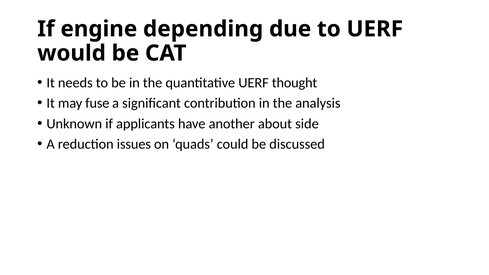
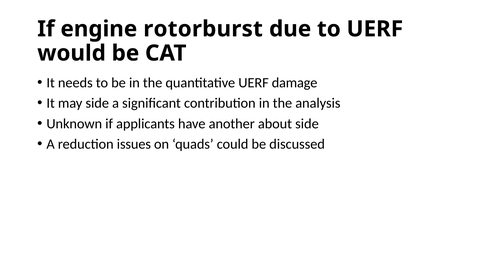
depending: depending -> rotorburst (203, 29)
thought: thought -> damage (295, 83)
may fuse: fuse -> side (97, 103)
